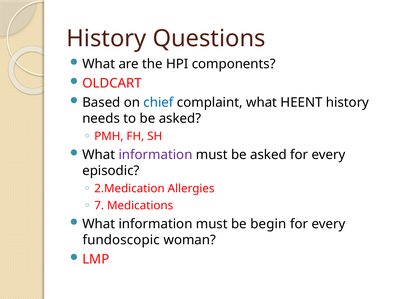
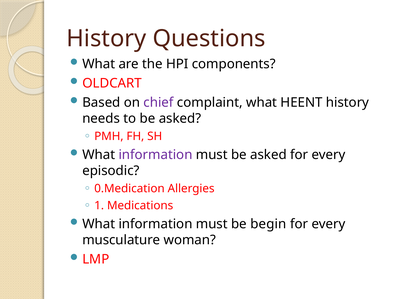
chief colour: blue -> purple (159, 102)
2.Medication: 2.Medication -> 0.Medication (129, 188)
7: 7 -> 1 (99, 205)
fundoscopic: fundoscopic -> musculature (121, 240)
